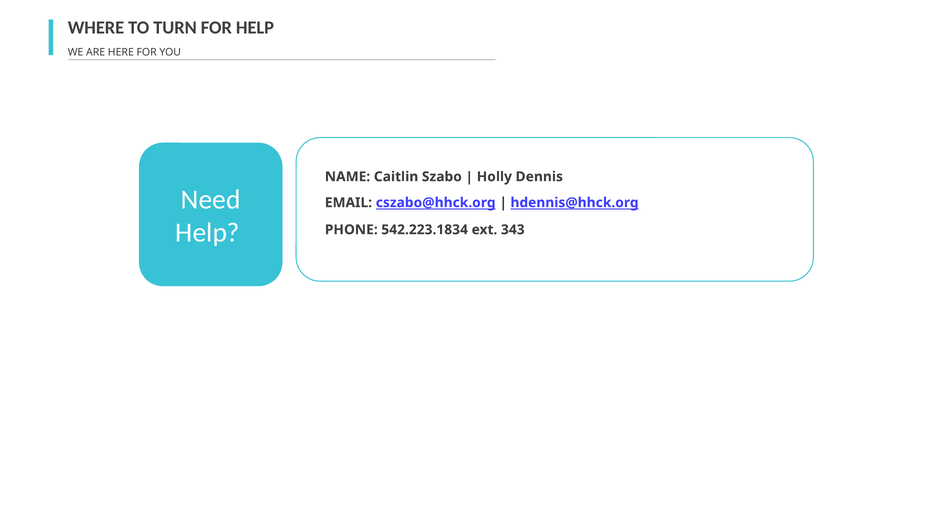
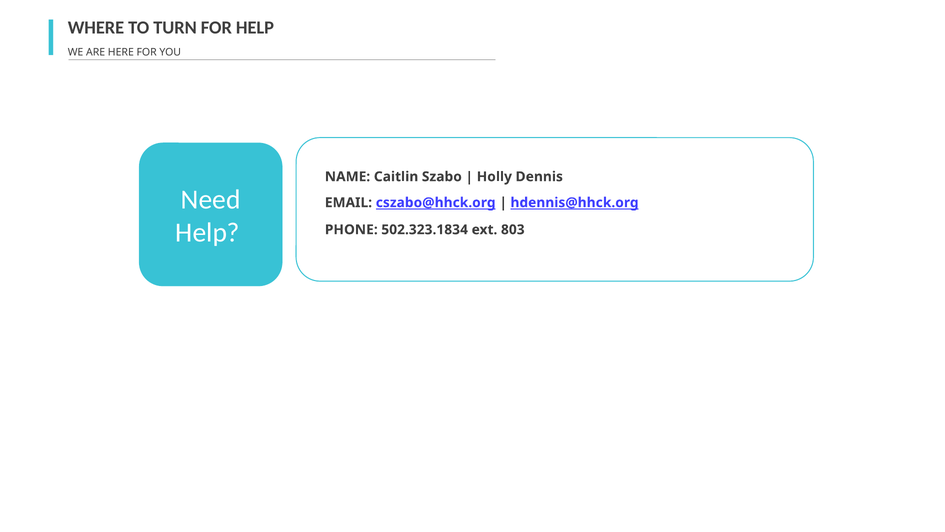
542.223.1834: 542.223.1834 -> 502.323.1834 (425, 230)
343: 343 -> 803 (513, 230)
